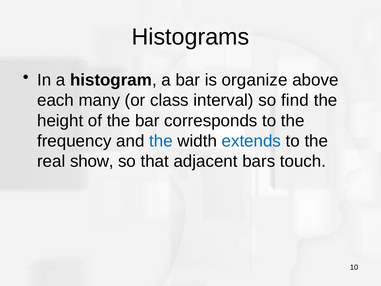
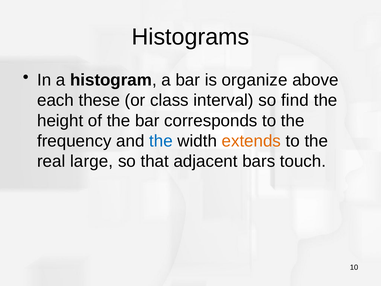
many: many -> these (99, 100)
extends colour: blue -> orange (251, 141)
show: show -> large (92, 161)
